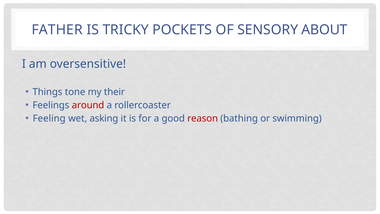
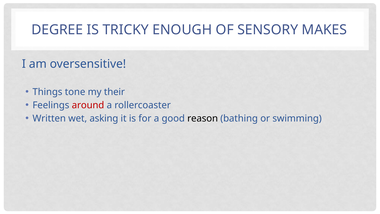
FATHER: FATHER -> DEGREE (57, 30)
POCKETS: POCKETS -> ENOUGH (182, 30)
ABOUT: ABOUT -> MAKES (324, 30)
Feeling: Feeling -> Written (49, 118)
reason colour: red -> black (203, 118)
